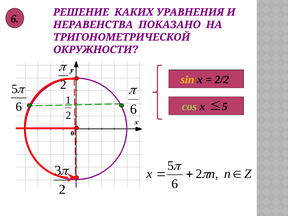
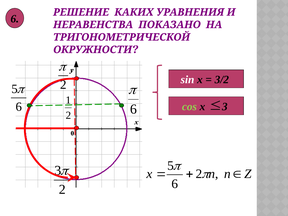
sin colour: yellow -> white (187, 80)
2/2: 2/2 -> 3/2 (222, 80)
x 5: 5 -> 3 (225, 107)
